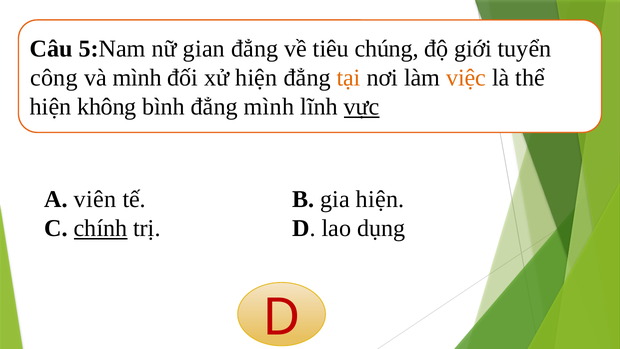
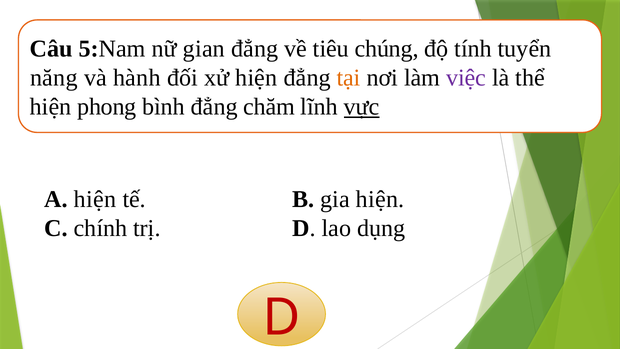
giới: giới -> tính (473, 49)
công: công -> năng (54, 78)
và mình: mình -> hành (137, 78)
việc colour: orange -> purple (466, 78)
không: không -> phong (107, 107)
đẳng mình: mình -> chăm (269, 107)
A viên: viên -> hiện (95, 199)
chính underline: present -> none (101, 228)
